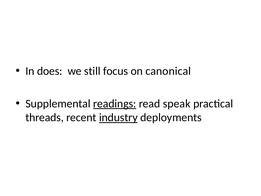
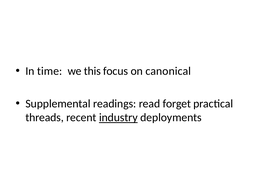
does: does -> time (50, 71)
still: still -> this (92, 71)
readings underline: present -> none (115, 103)
speak: speak -> forget (177, 103)
